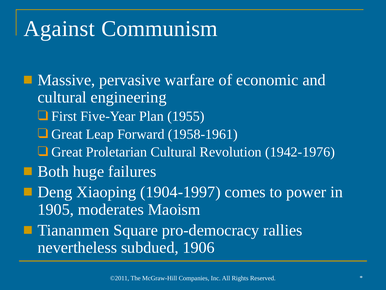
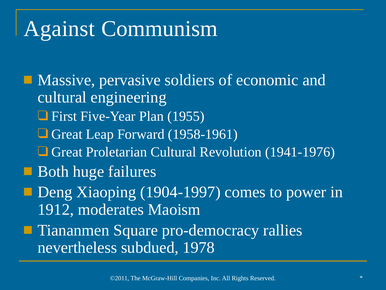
warfare: warfare -> soldiers (190, 80)
1942-1976: 1942-1976 -> 1941-1976 (300, 152)
1905: 1905 -> 1912 (56, 209)
1906: 1906 -> 1978 (199, 247)
